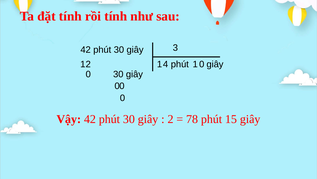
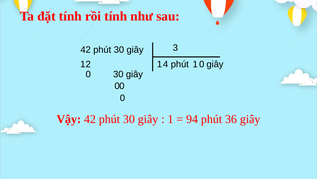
2: 2 -> 1 (170, 119)
78: 78 -> 94 (192, 119)
15: 15 -> 36 (231, 119)
